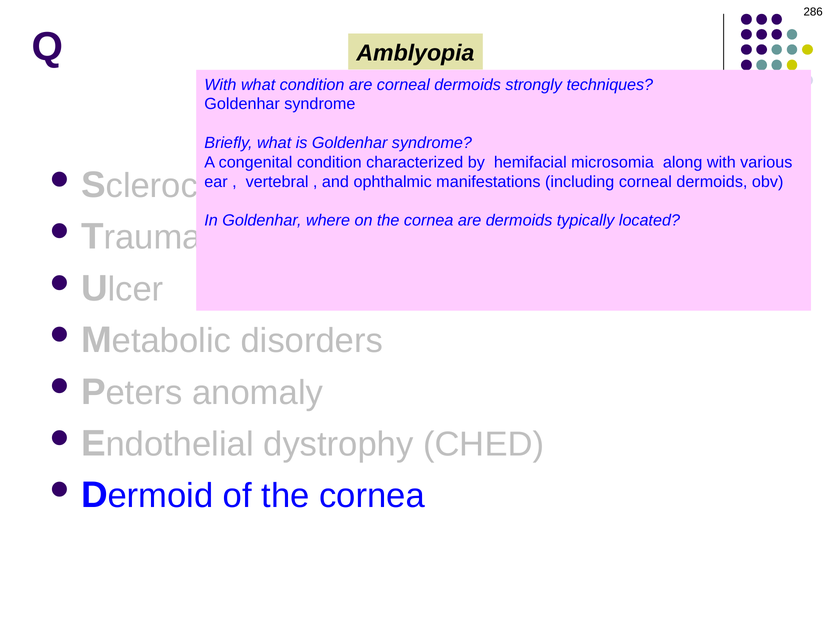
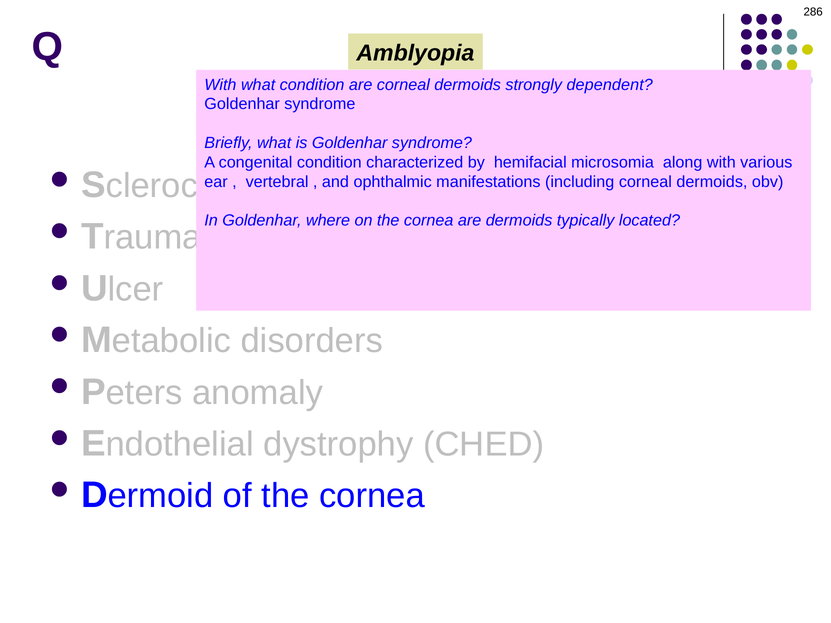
techniques: techniques -> dependent (610, 85)
